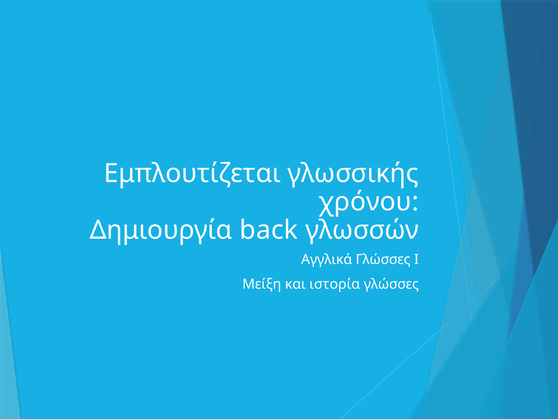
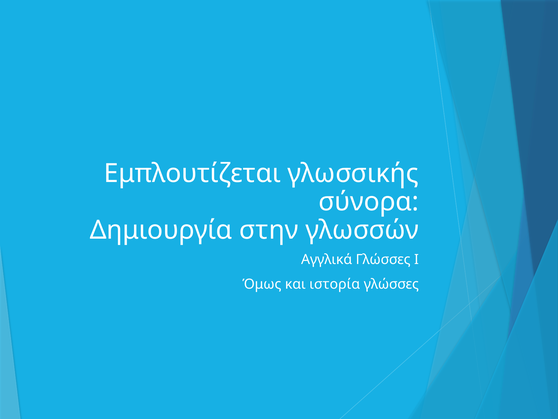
χρόνου: χρόνου -> σύνορα (369, 202)
back: back -> στην (269, 230)
Μείξη: Μείξη -> Όμως (262, 284)
